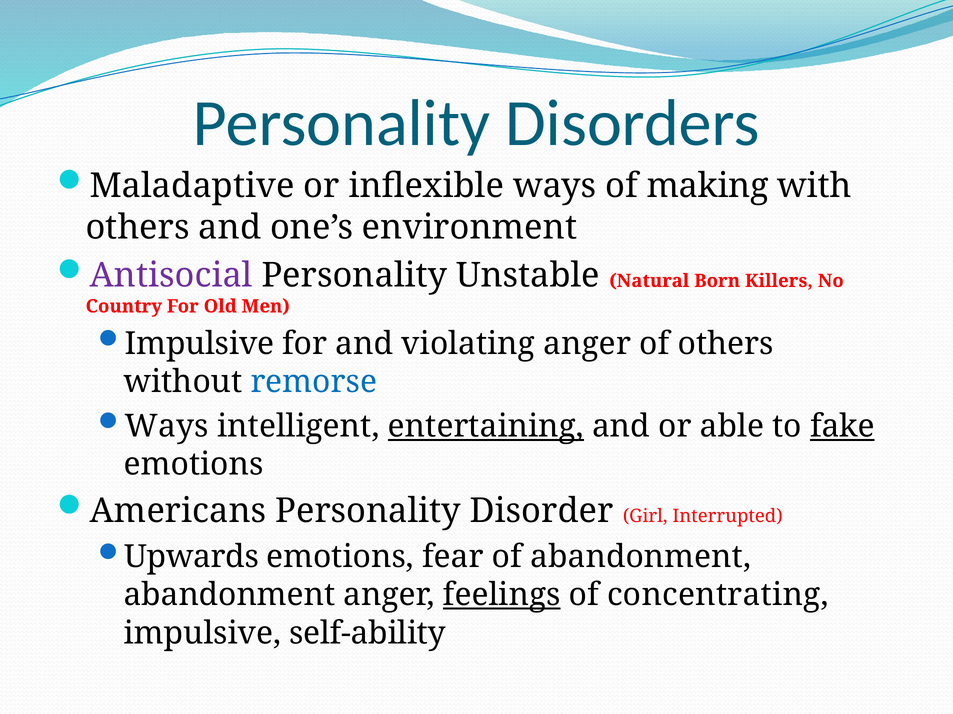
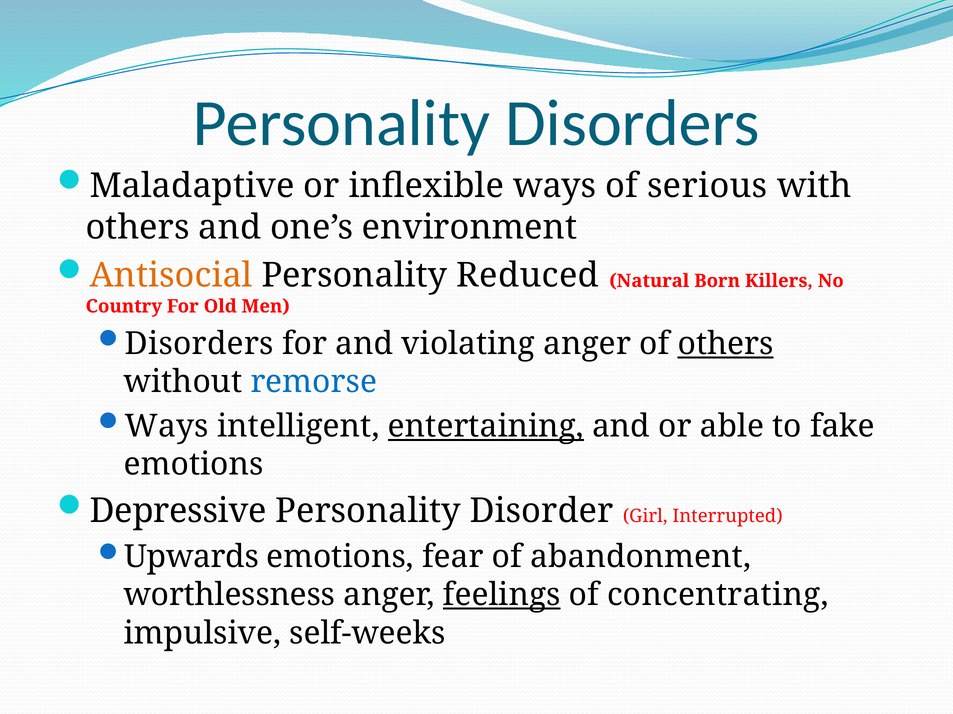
making: making -> serious (707, 186)
Antisocial colour: purple -> orange (171, 276)
Unstable: Unstable -> Reduced (528, 276)
Impulsive: Impulsive -> Disorders (199, 344)
others underline: none -> present (726, 344)
fake underline: present -> none (842, 427)
Americans: Americans -> Depressive (178, 512)
abandonment: abandonment -> worthlessness (230, 596)
self-ability: self-ability -> self-weeks (367, 634)
